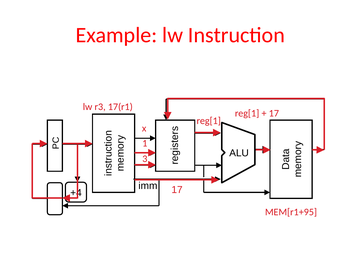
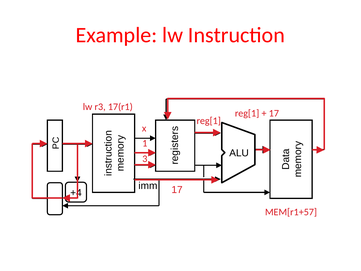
MEM[r1+95: MEM[r1+95 -> MEM[r1+57 (291, 212)
